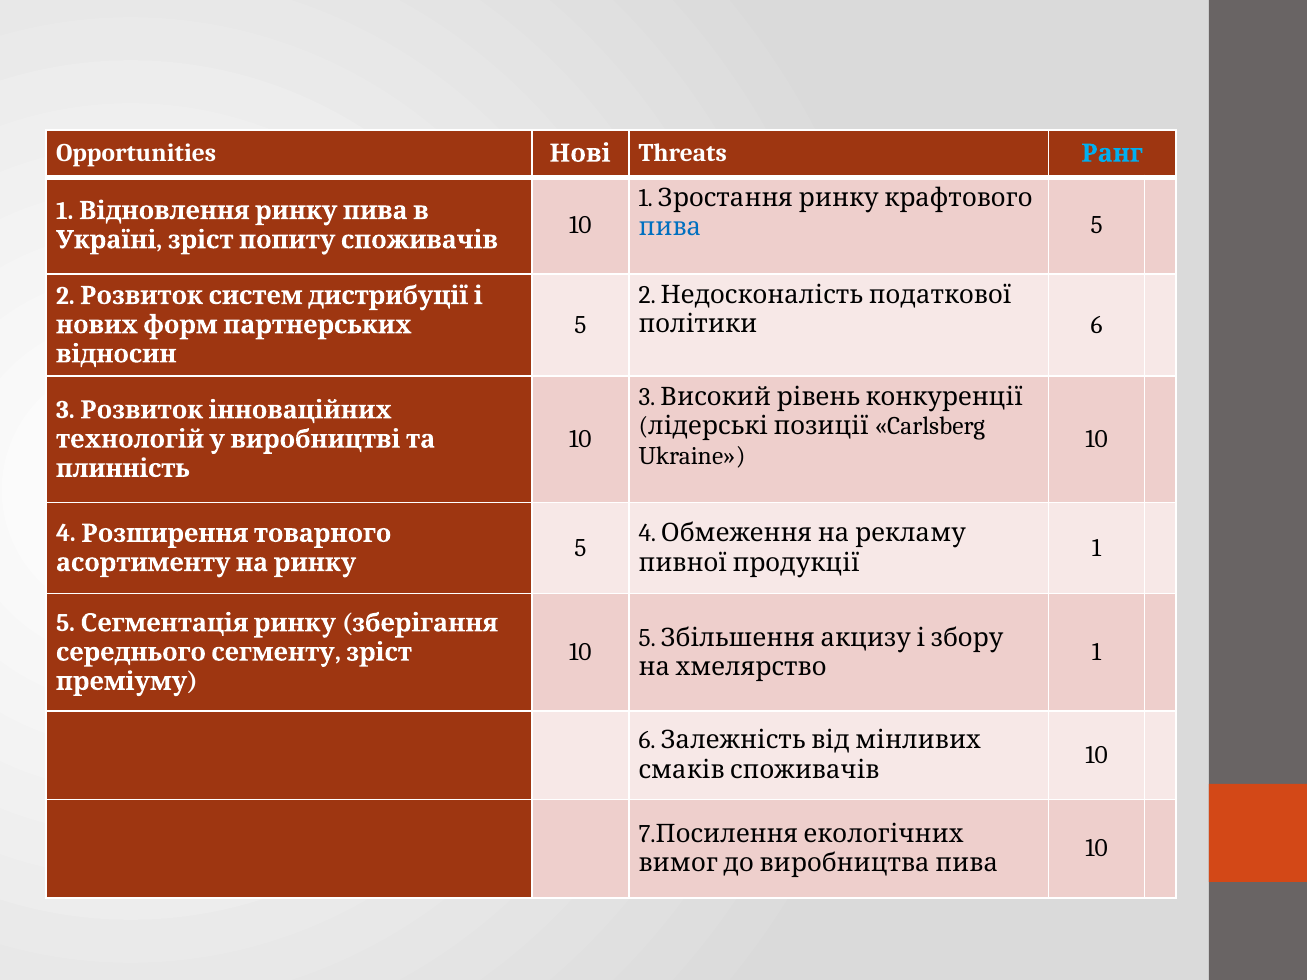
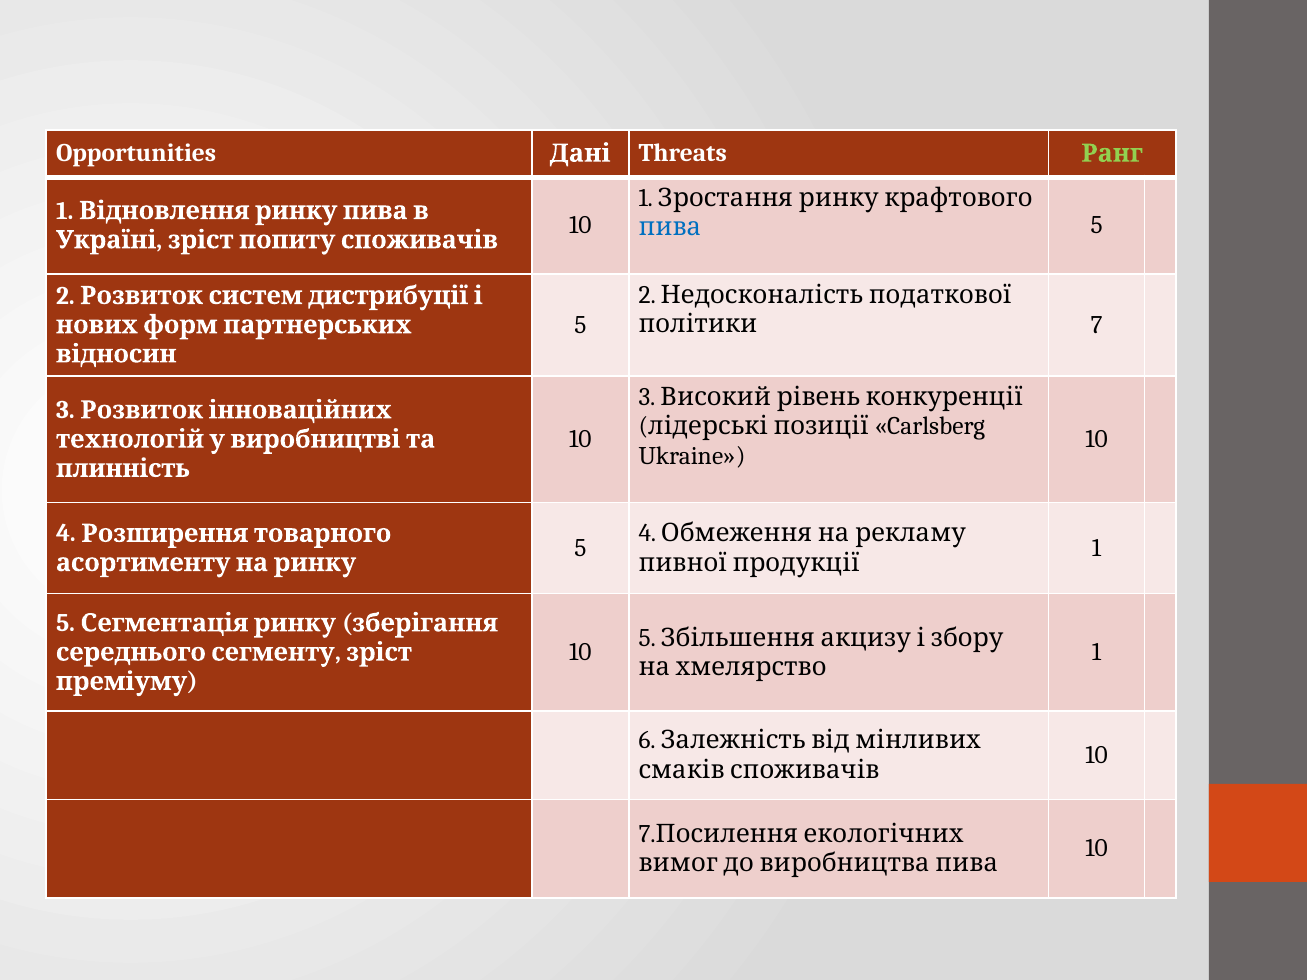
Нові: Нові -> Дані (580, 153)
Ранг colour: light blue -> light green (1112, 153)
політики 6: 6 -> 7 (1097, 325)
